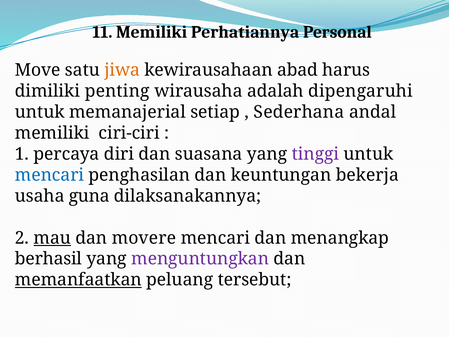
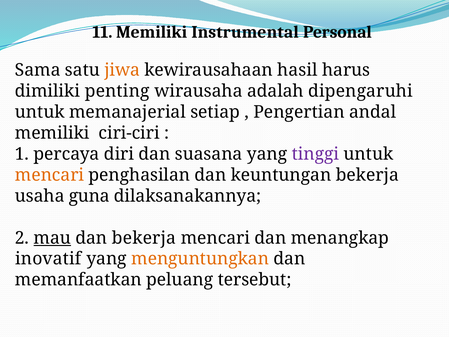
Perhatiannya: Perhatiannya -> Instrumental (245, 32)
Move: Move -> Sama (38, 70)
abad: abad -> hasil (297, 70)
Sederhana: Sederhana -> Pengertian (299, 112)
mencari colour: blue -> orange (50, 175)
dan movere: movere -> bekerja (144, 238)
berhasil: berhasil -> inovatif (48, 259)
menguntungkan colour: purple -> orange (200, 259)
memanfaatkan underline: present -> none (78, 280)
